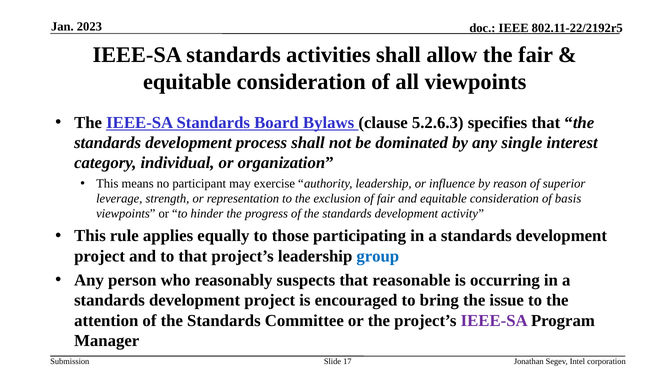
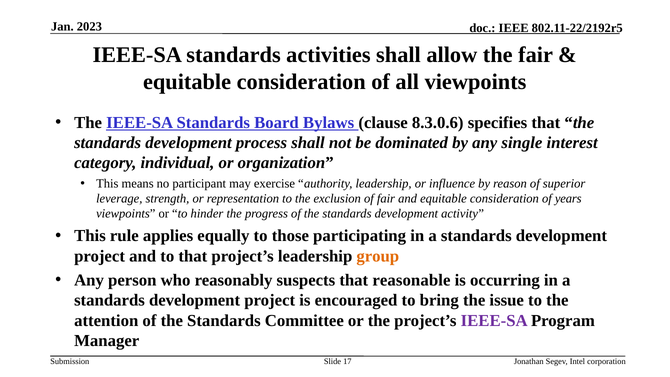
5.2.6.3: 5.2.6.3 -> 8.3.0.6 (438, 123)
basis: basis -> years (568, 199)
group colour: blue -> orange (378, 256)
